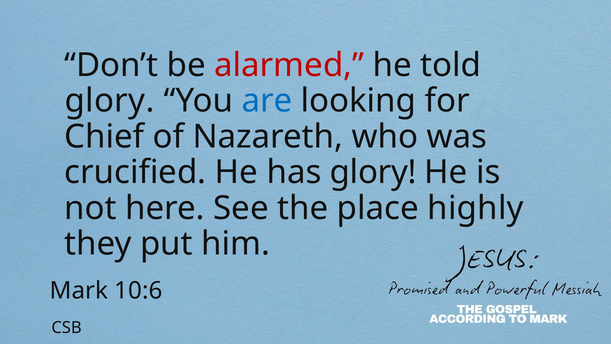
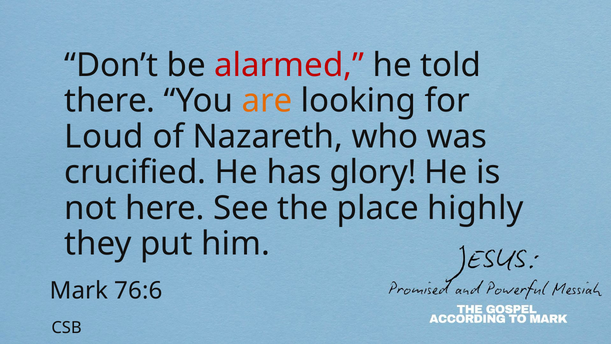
glory: glory -> there (110, 101)
are colour: blue -> orange (267, 101)
Chief: Chief -> Loud (104, 137)
10:6: 10:6 -> 76:6 (138, 291)
